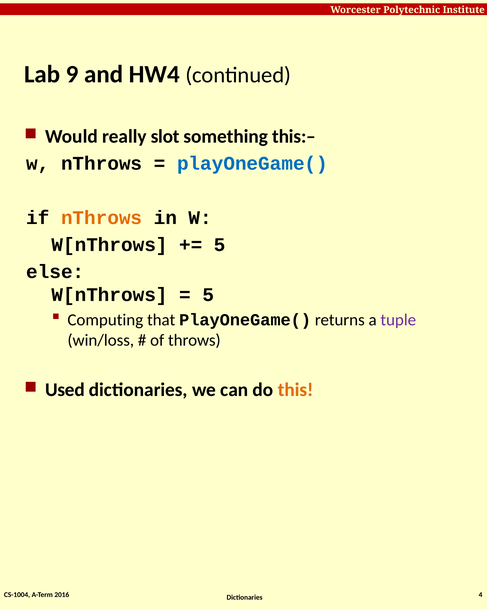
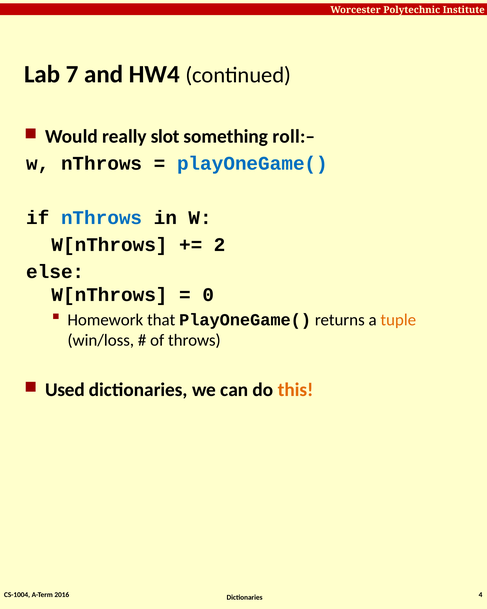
9: 9 -> 7 (72, 74)
this:–: this:– -> roll:– (294, 136)
nThrows colour: orange -> blue (102, 218)
5: 5 -> 2 (220, 245)
5: 5 -> 0 (208, 295)
Computing: Computing -> Homework (105, 320)
tuple colour: purple -> orange (398, 320)
